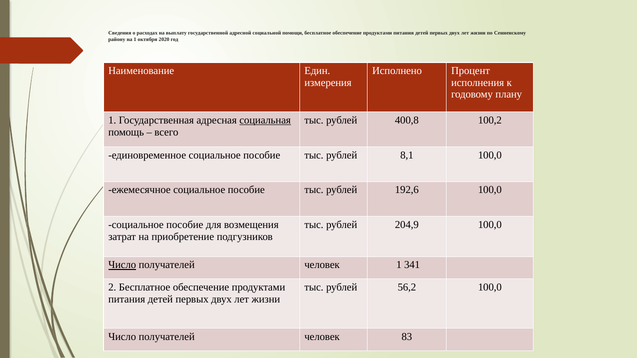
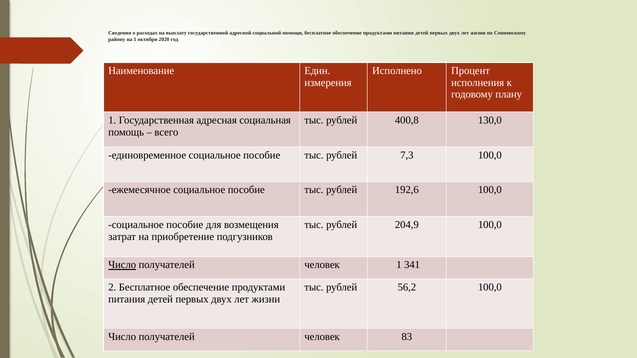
социальная underline: present -> none (265, 120)
100,2: 100,2 -> 130,0 (490, 120)
8,1: 8,1 -> 7,3 (407, 155)
